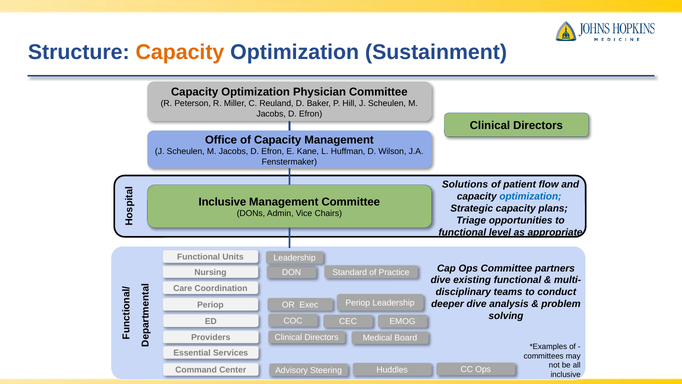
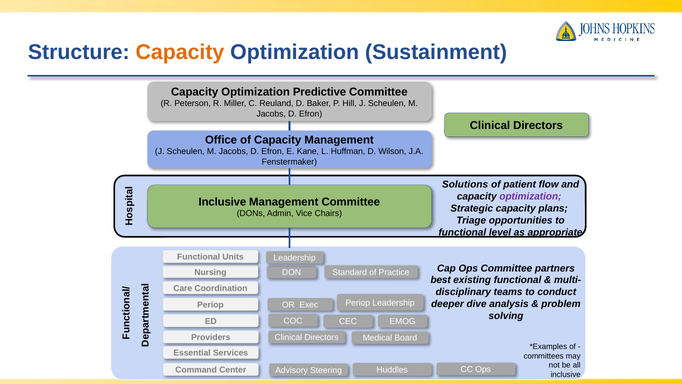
Physician: Physician -> Predictive (320, 92)
optimization colour: blue -> purple (530, 196)
dive: dive -> best (441, 280)
